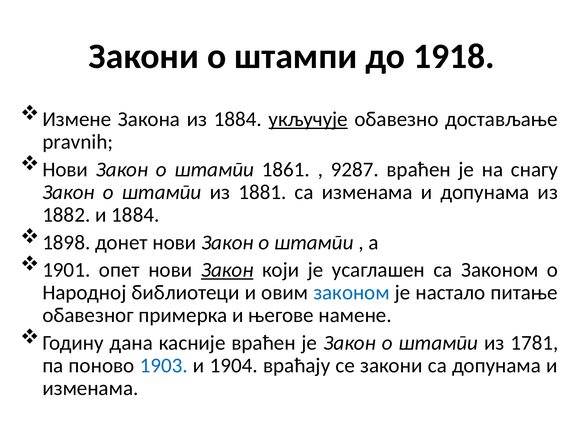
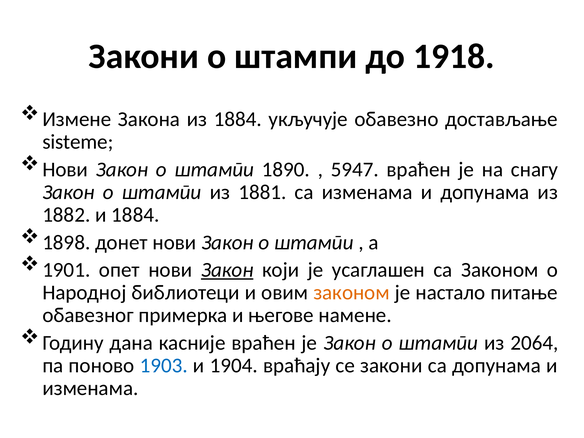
укључује underline: present -> none (308, 119)
pravnih: pravnih -> sisteme (78, 142)
1861: 1861 -> 1890 (286, 169)
9287: 9287 -> 5947 (355, 169)
законом colour: blue -> orange (352, 293)
1781: 1781 -> 2064 (534, 343)
